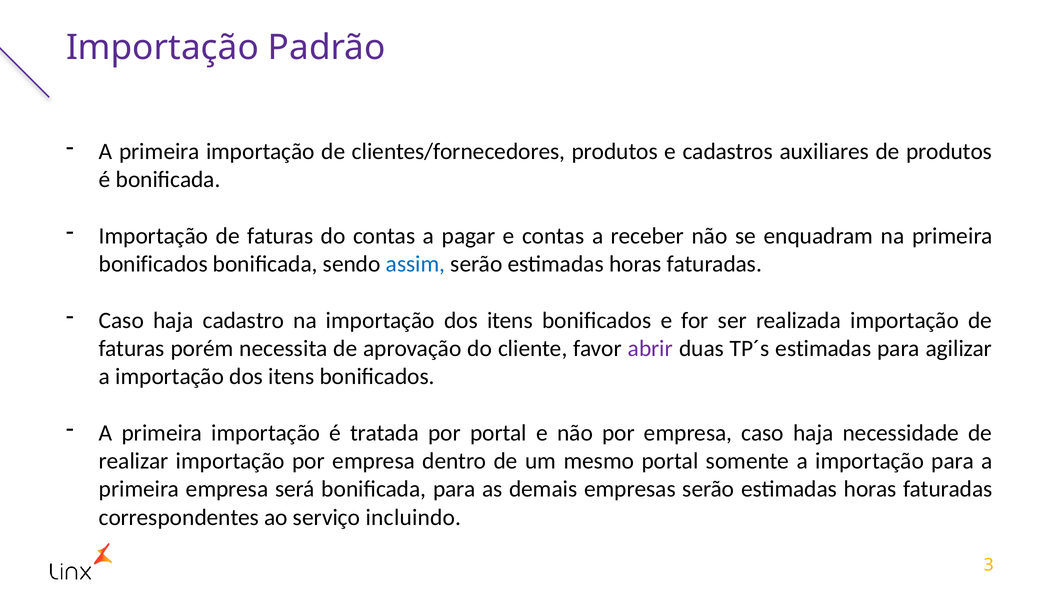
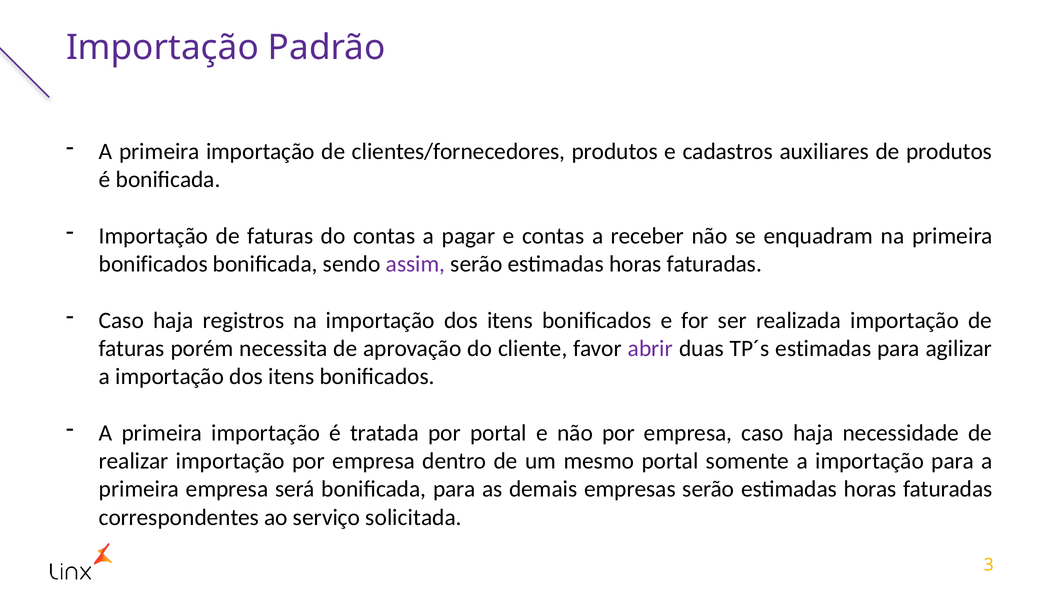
assim colour: blue -> purple (415, 264)
cadastro: cadastro -> registros (243, 320)
incluindo: incluindo -> solicitada (414, 517)
